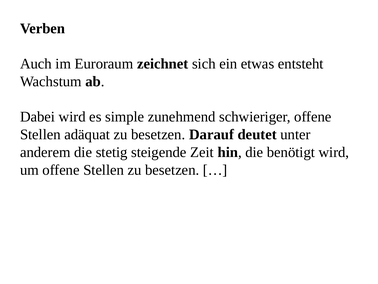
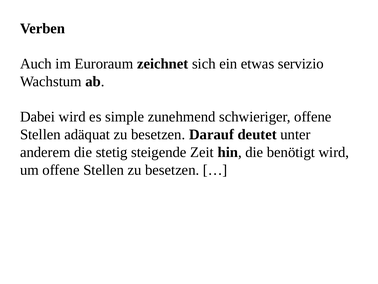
entsteht: entsteht -> servizio (301, 64)
